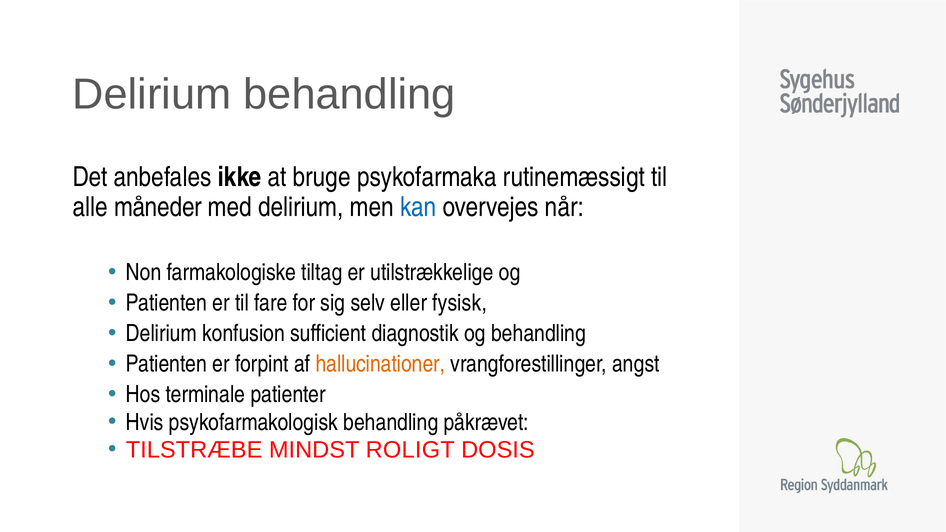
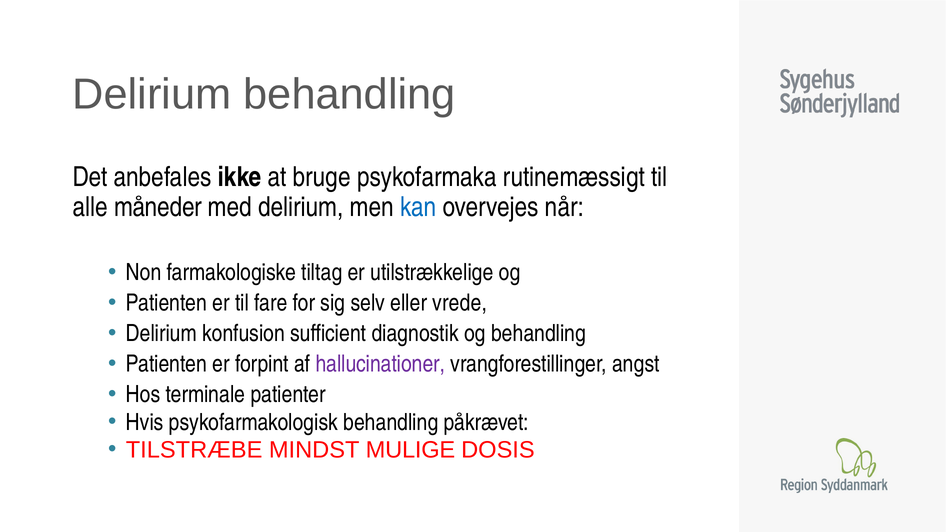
fysisk: fysisk -> vrede (460, 303)
hallucinationer colour: orange -> purple (380, 364)
ROLIGT: ROLIGT -> MULIGE (410, 450)
